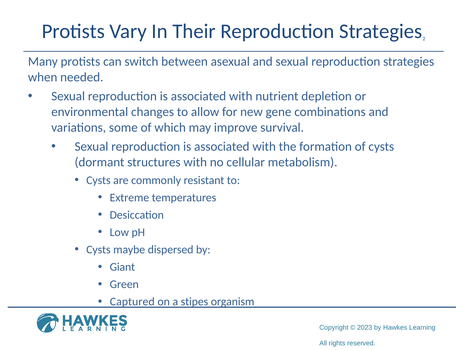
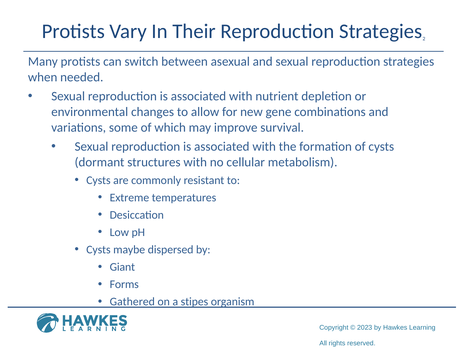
Green: Green -> Forms (124, 285)
Captured: Captured -> Gathered (132, 302)
